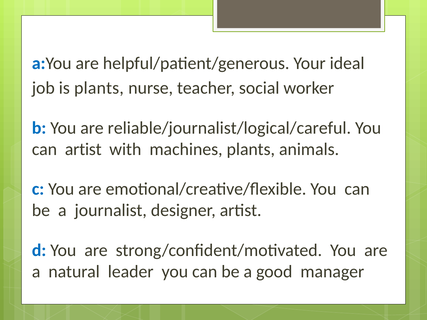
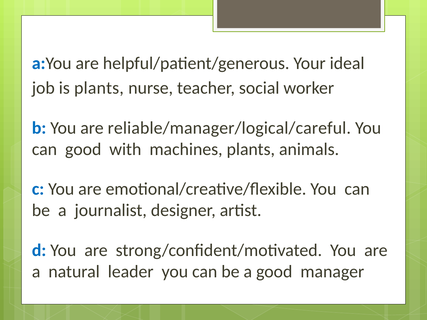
reliable/journalist/logical/careful: reliable/journalist/logical/careful -> reliable/manager/logical/careful (229, 128)
can artist: artist -> good (83, 149)
